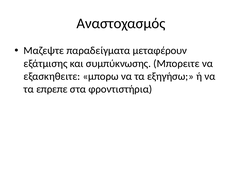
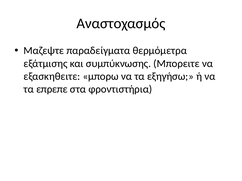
μεταφέρουν: μεταφέρουν -> θερμόμετρα (160, 51)
